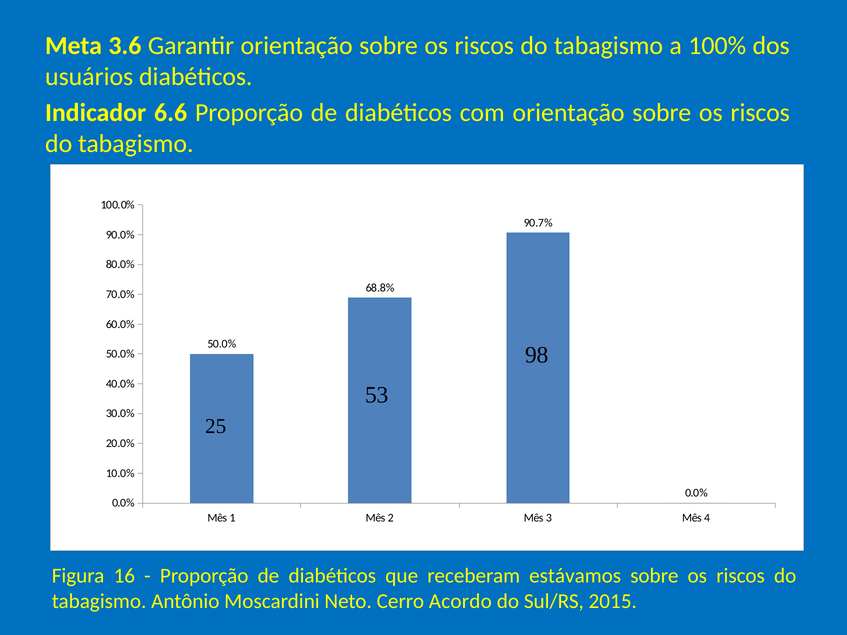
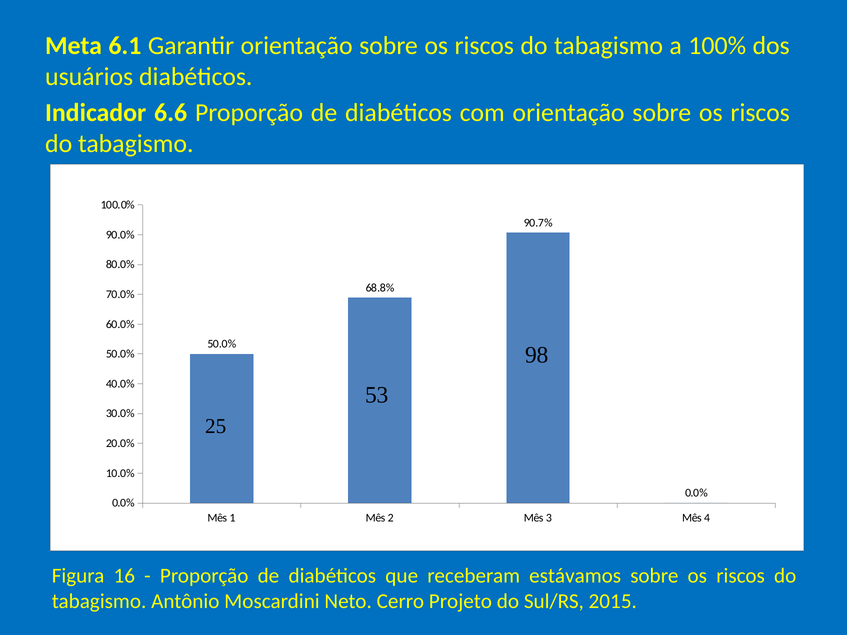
3.6: 3.6 -> 6.1 (125, 46)
Acordo: Acordo -> Projeto (460, 602)
